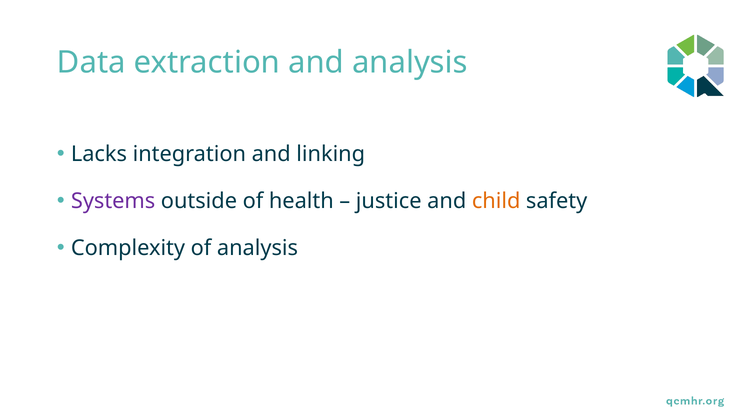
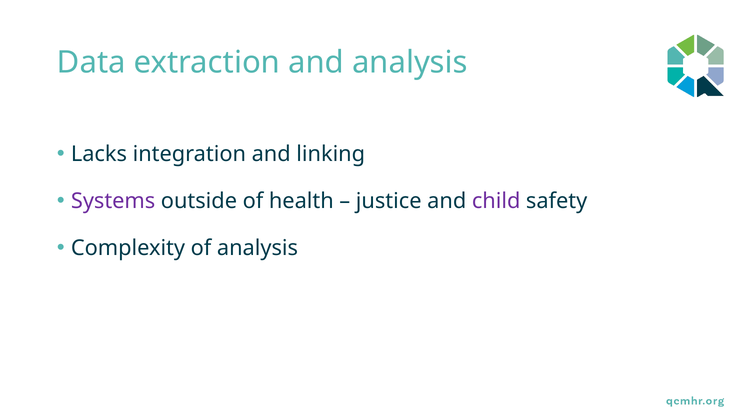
child colour: orange -> purple (496, 201)
